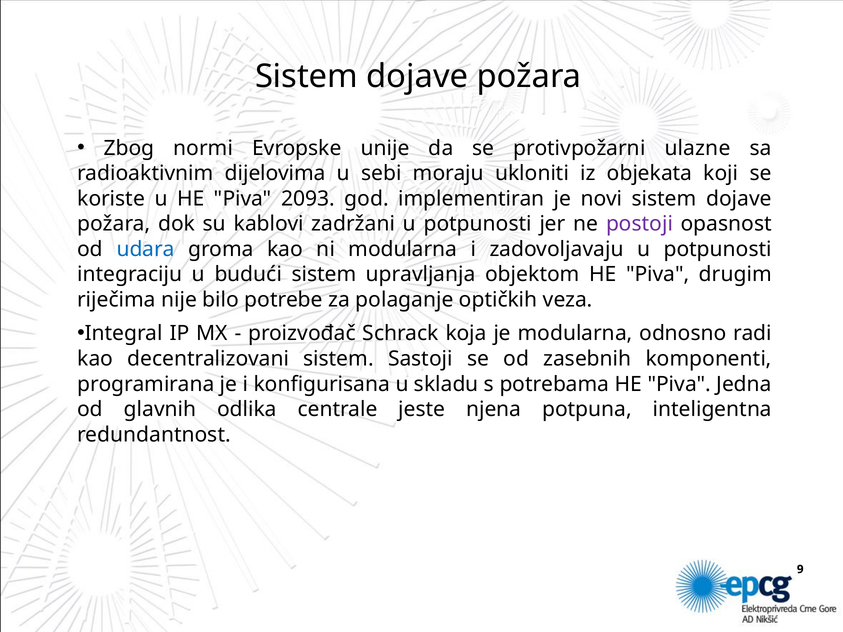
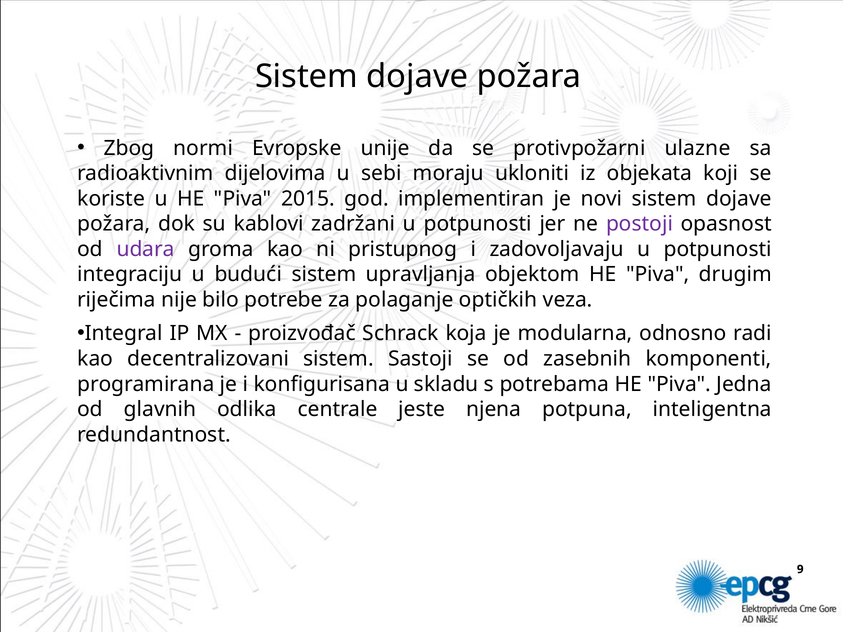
2093: 2093 -> 2015 (308, 199)
udara colour: blue -> purple (146, 249)
ni modularna: modularna -> pristupnog (403, 249)
